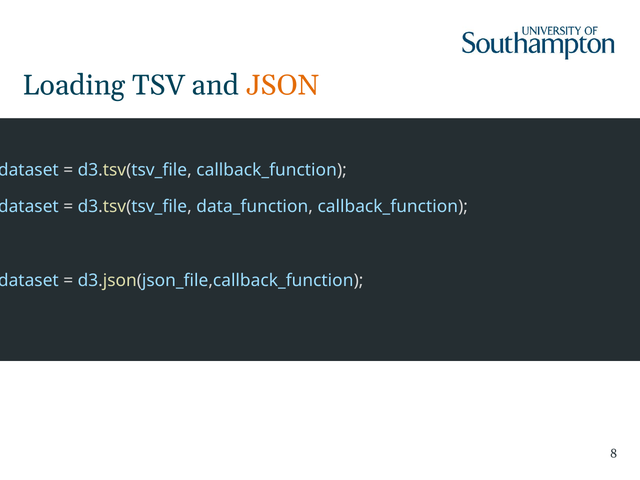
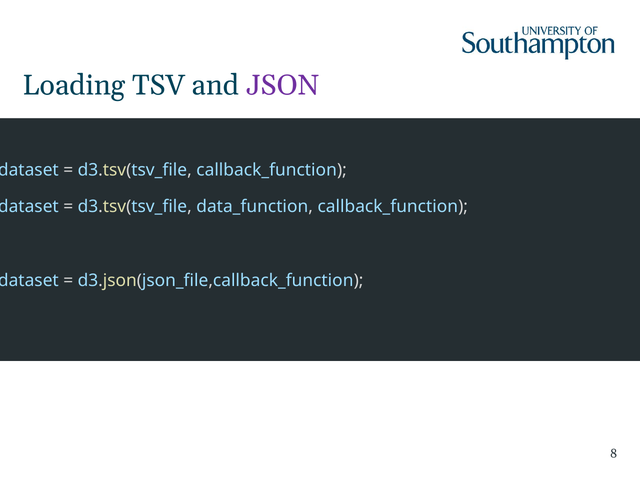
JSON colour: orange -> purple (283, 85)
